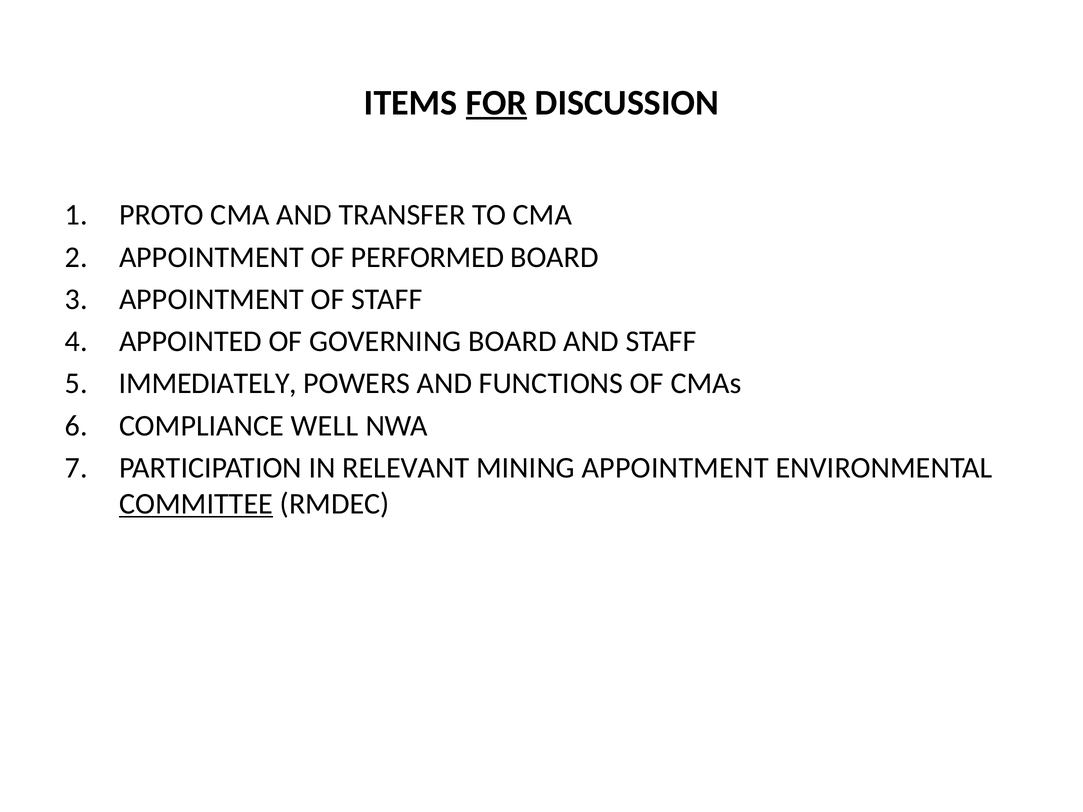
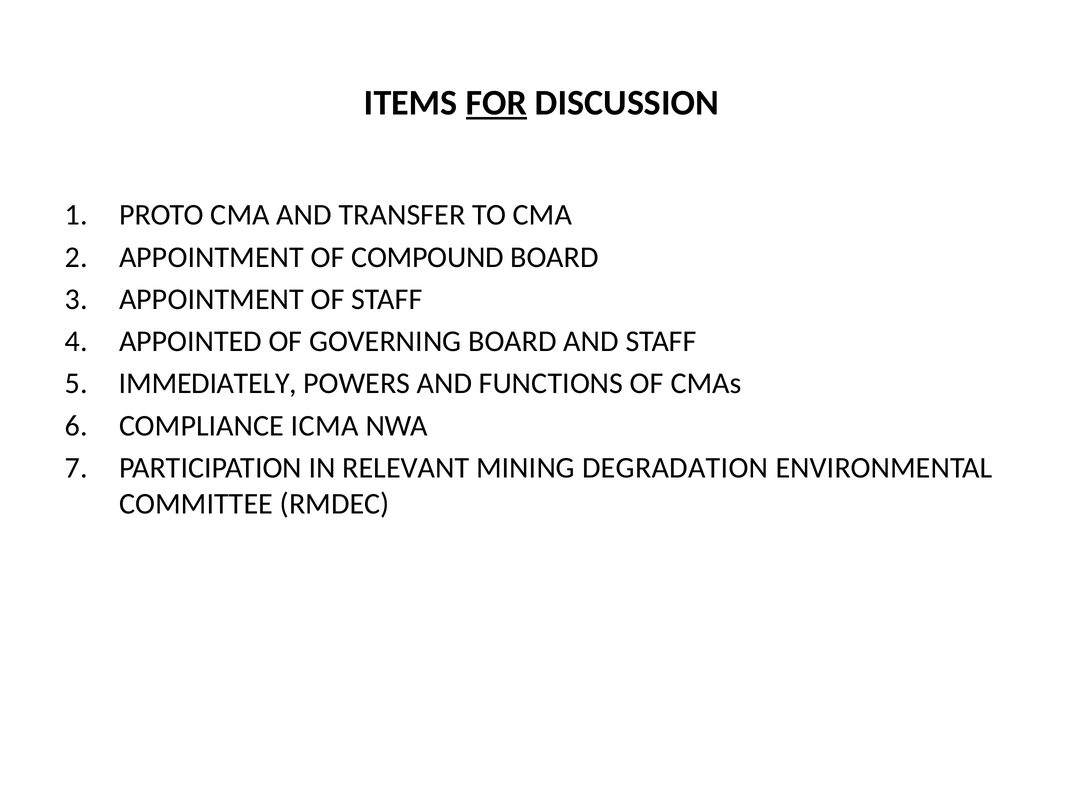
PERFORMED: PERFORMED -> COMPOUND (428, 257)
WELL: WELL -> ICMA (325, 426)
MINING APPOINTMENT: APPOINTMENT -> DEGRADATION (675, 468)
COMMITTEE underline: present -> none (196, 504)
